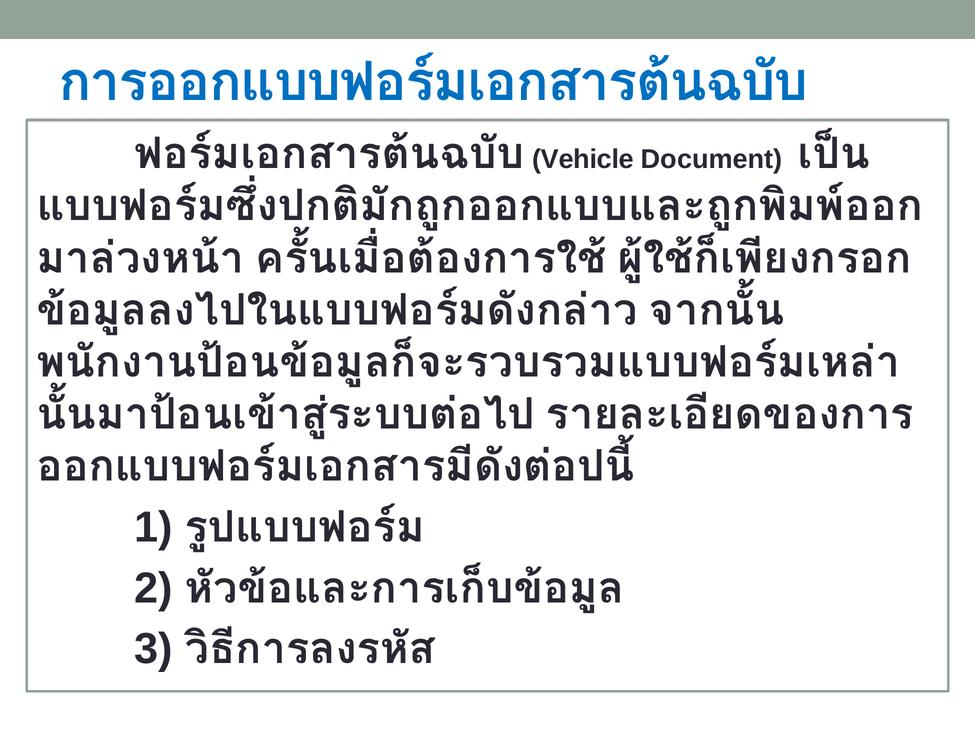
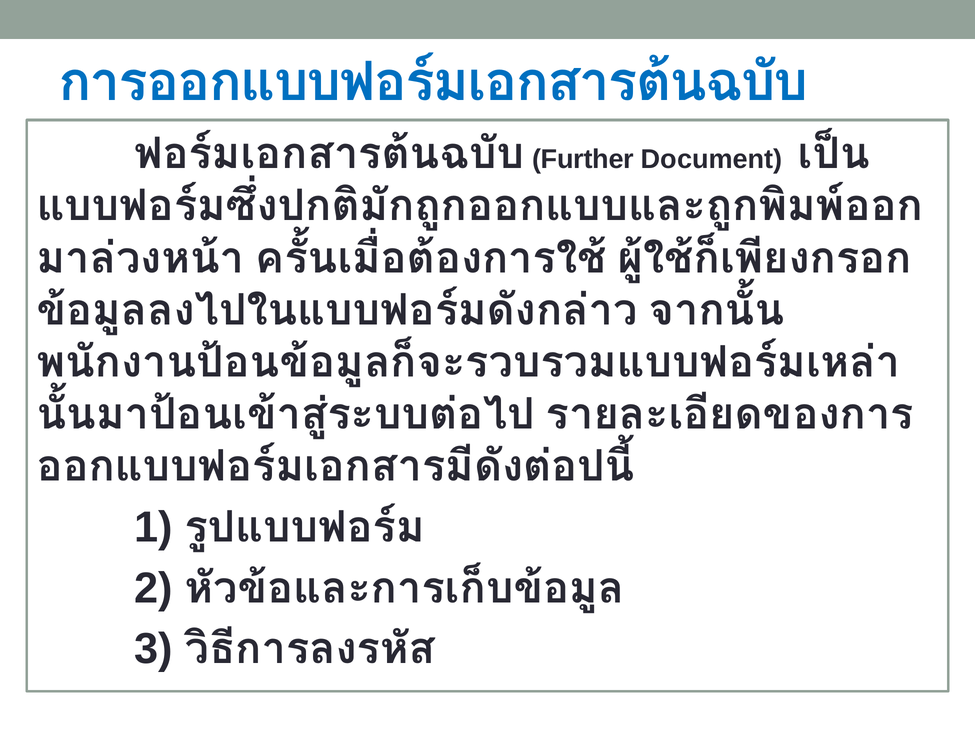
Vehicle: Vehicle -> Further (583, 159)
